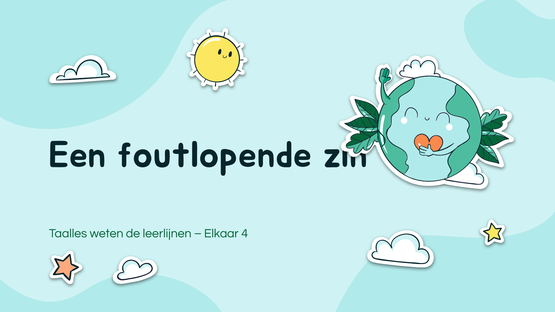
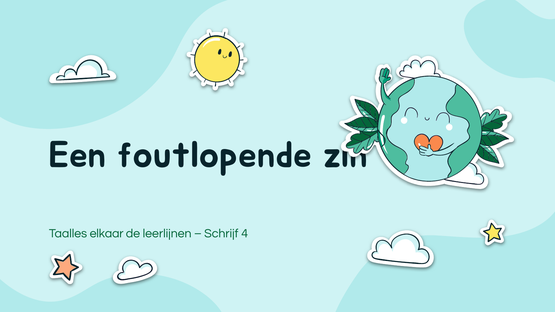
weten: weten -> elkaar (107, 233)
Elkaar: Elkaar -> Schrijf (221, 233)
